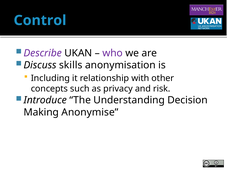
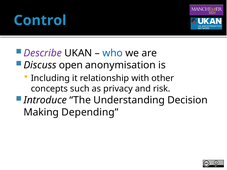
who colour: purple -> blue (113, 53)
skills: skills -> open (71, 65)
Anonymise: Anonymise -> Depending (90, 112)
